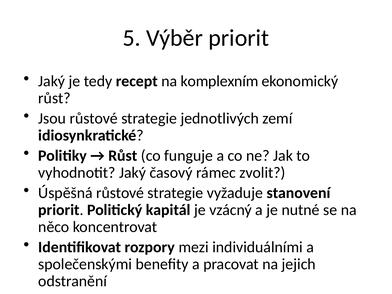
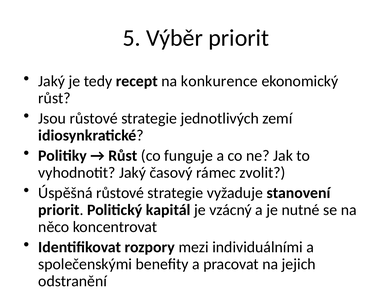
komplexním: komplexním -> konkurence (219, 81)
